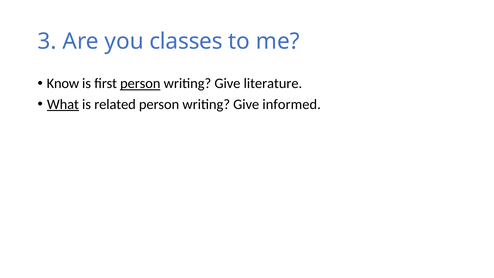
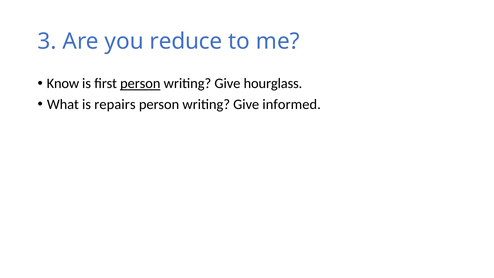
classes: classes -> reduce (186, 41)
literature: literature -> hourglass (273, 84)
What underline: present -> none (63, 104)
related: related -> repairs (115, 104)
